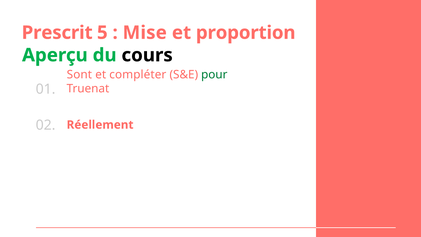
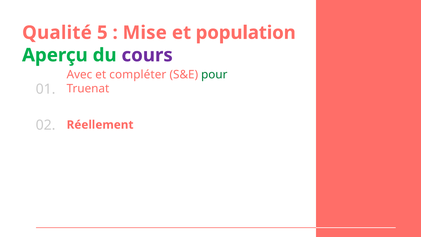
Prescrit: Prescrit -> Qualité (57, 33)
proportion: proportion -> population (246, 33)
cours colour: black -> purple (147, 55)
Sont: Sont -> Avec (79, 75)
